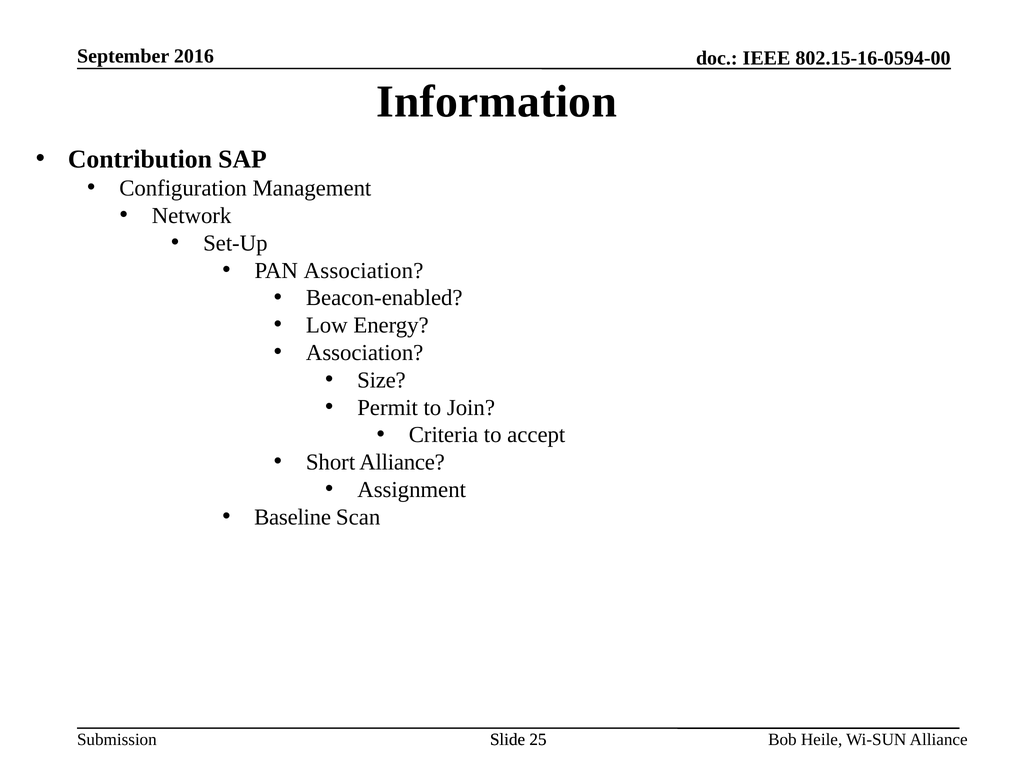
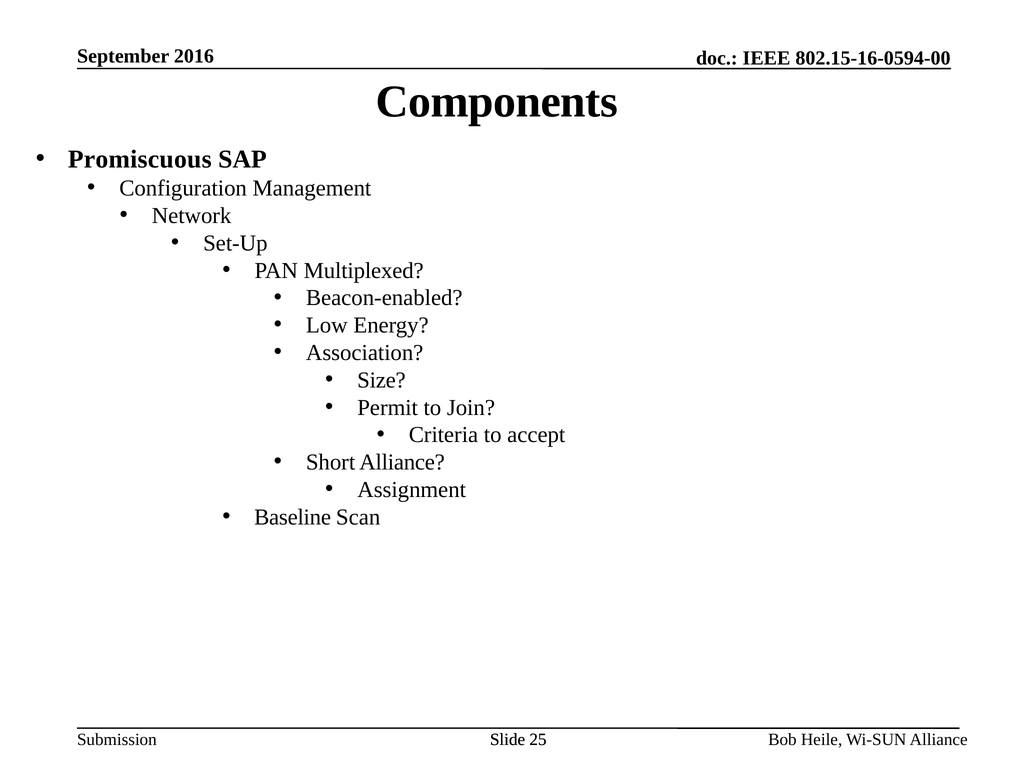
Information: Information -> Components (497, 102)
Contribution: Contribution -> Promiscuous (140, 159)
PAN Association: Association -> Multiplexed (364, 270)
